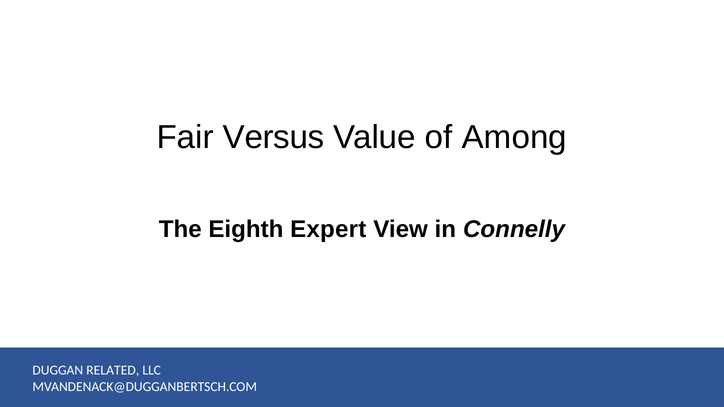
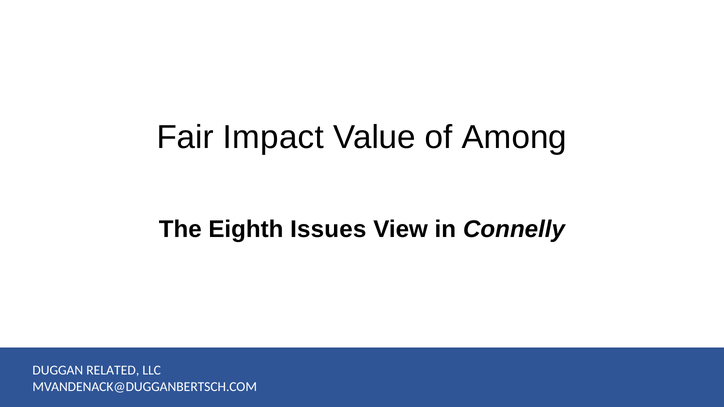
Versus: Versus -> Impact (273, 137)
Expert: Expert -> Issues (328, 230)
